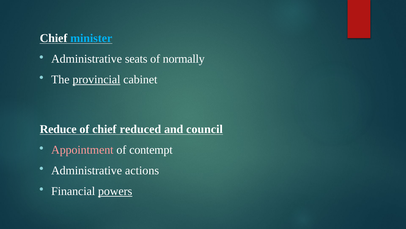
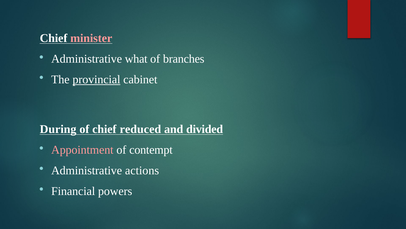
minister colour: light blue -> pink (91, 38)
seats: seats -> what (136, 59)
normally: normally -> branches (184, 59)
Reduce: Reduce -> During (58, 129)
council: council -> divided (205, 129)
powers underline: present -> none (115, 191)
